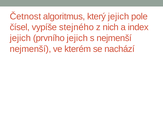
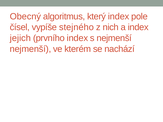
Četnost: Četnost -> Obecný (25, 16)
který jejich: jejich -> index (119, 16)
prvního jejich: jejich -> index (77, 38)
